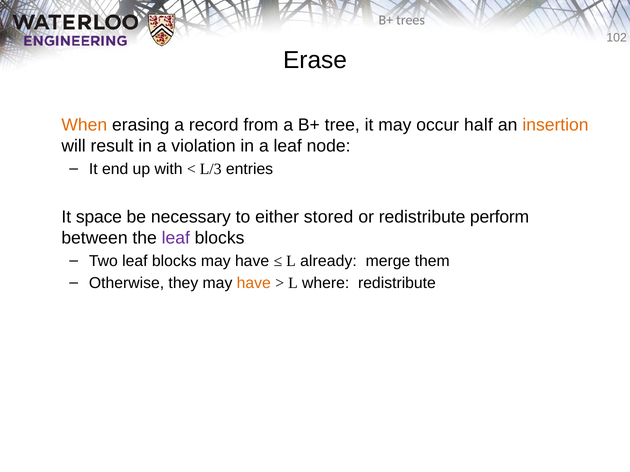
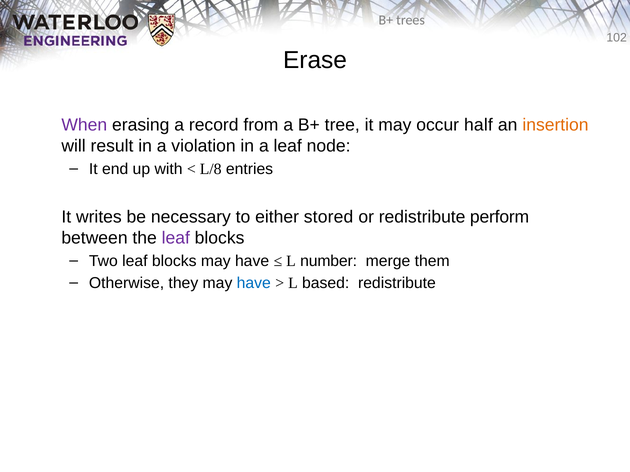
When colour: orange -> purple (84, 125)
L/3: L/3 -> L/8 (211, 169)
space: space -> writes (99, 217)
already: already -> number (329, 261)
have colour: orange -> blue (254, 283)
where: where -> based (326, 283)
